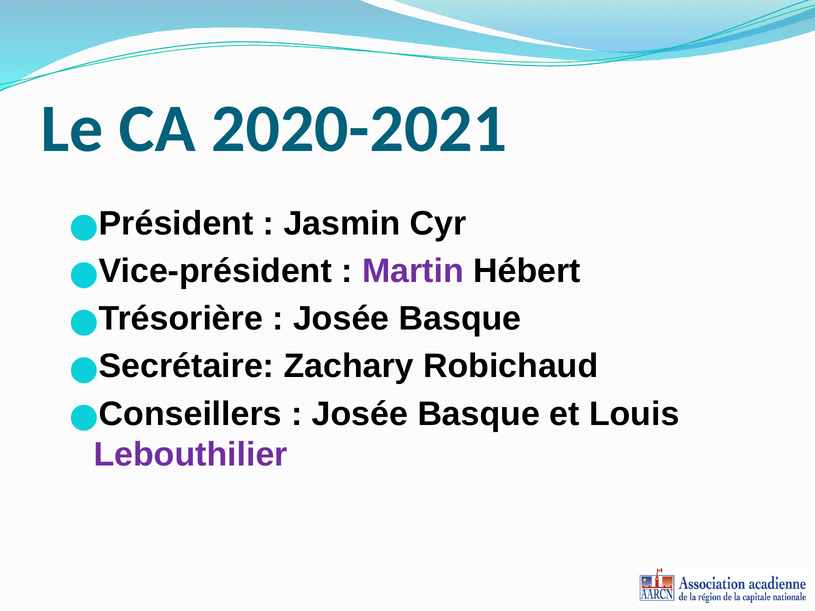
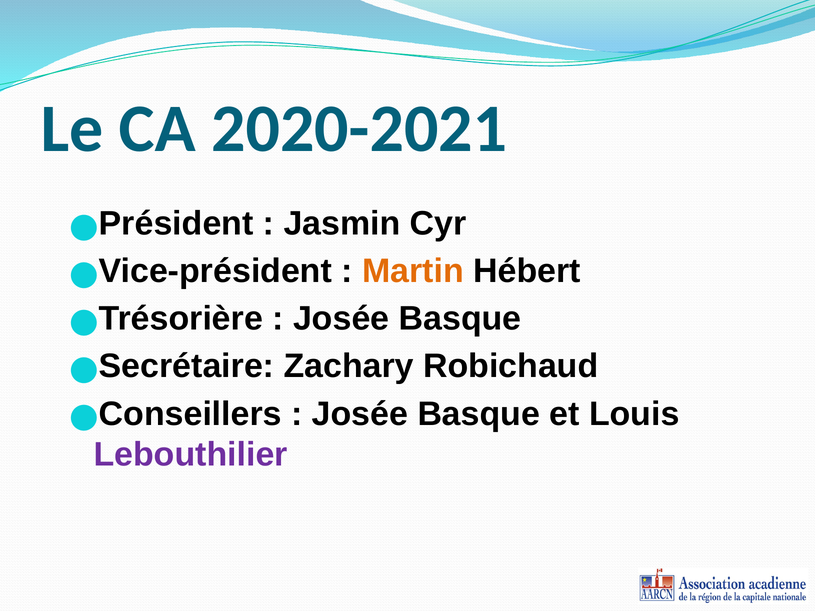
Martin colour: purple -> orange (413, 271)
